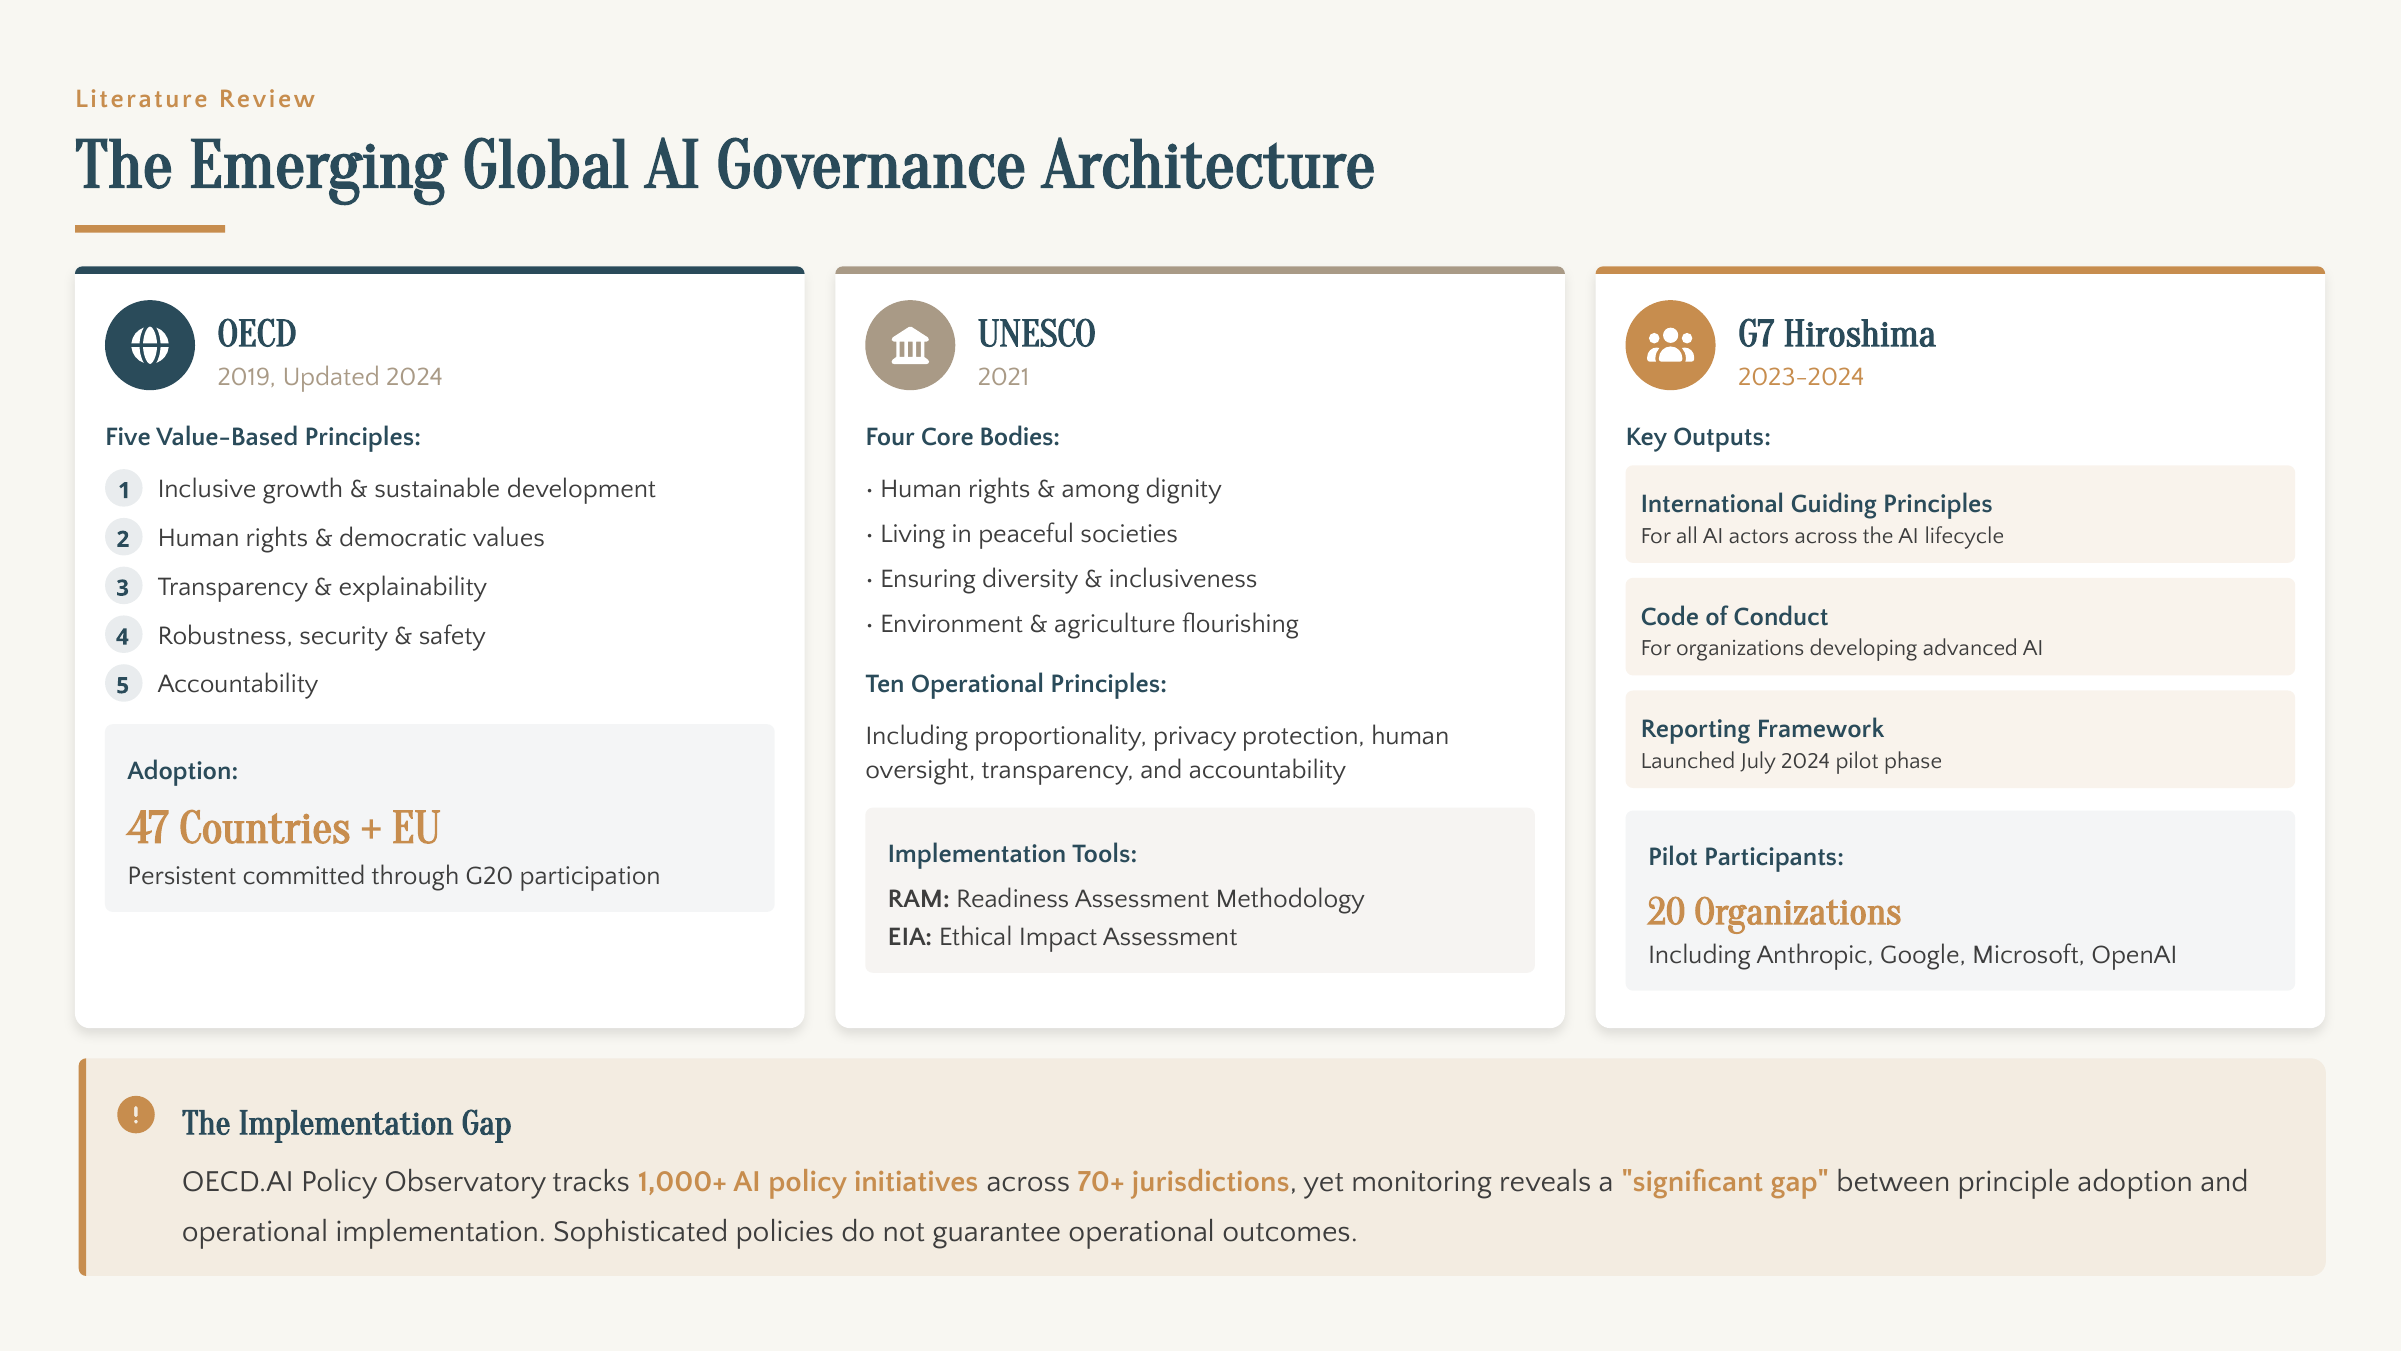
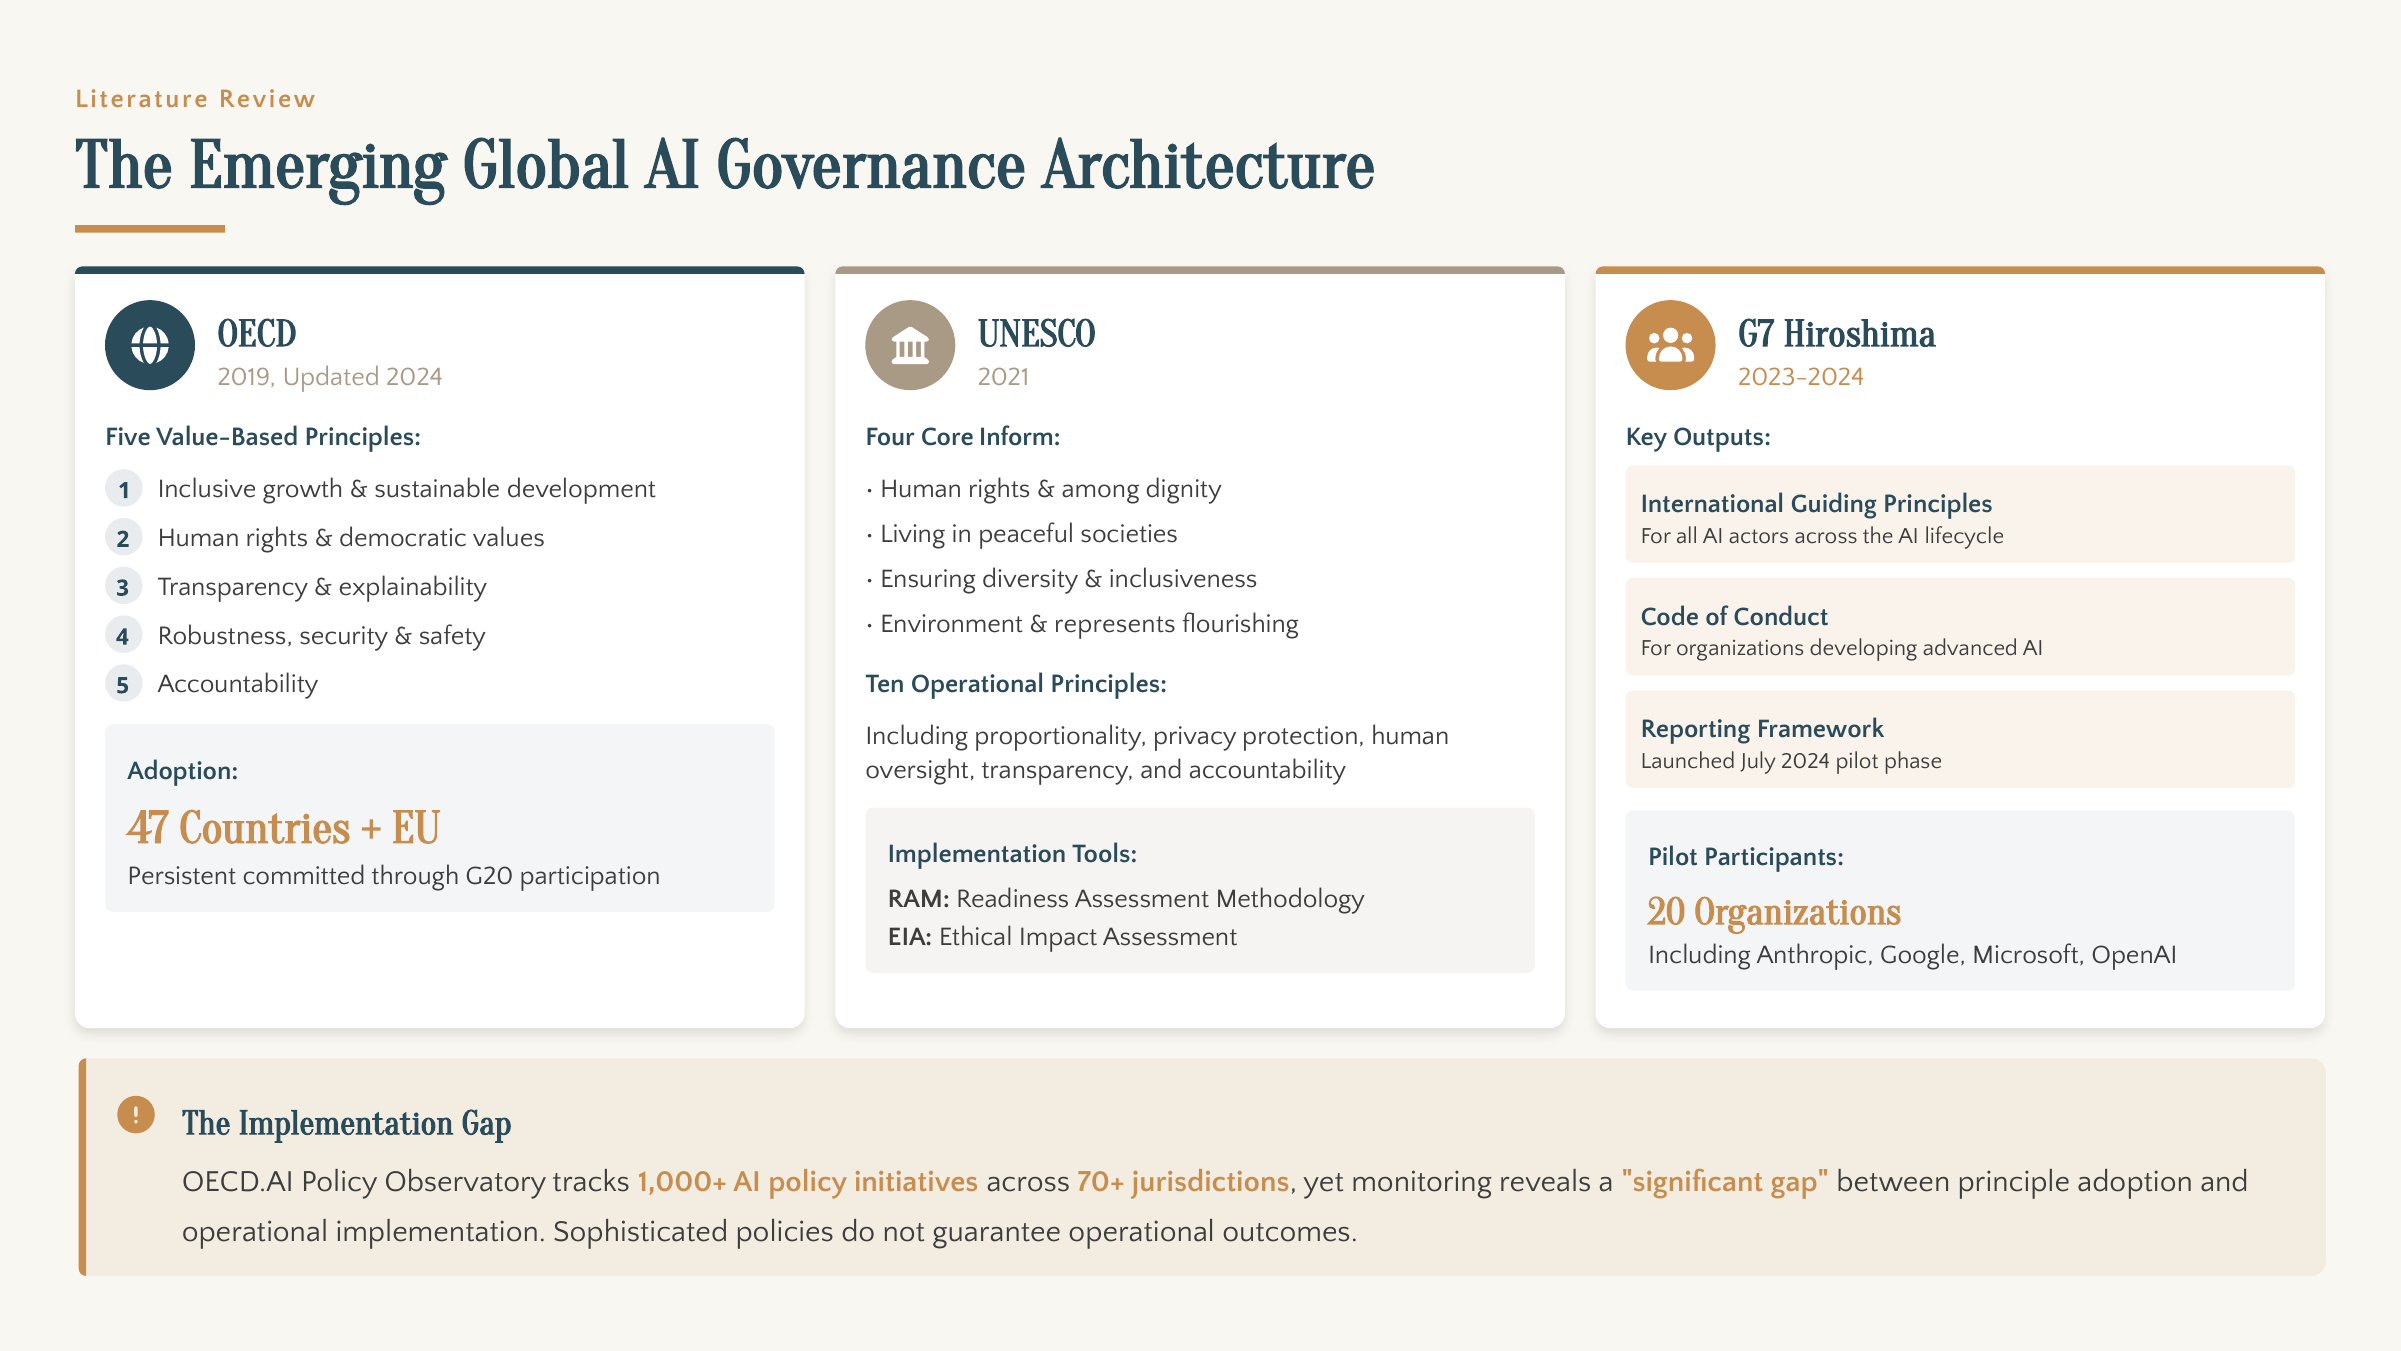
Bodies: Bodies -> Inform (1020, 436)
agriculture: agriculture -> represents (1115, 624)
